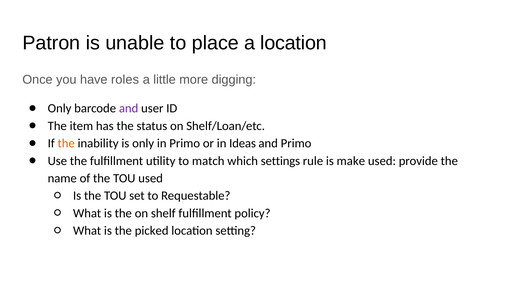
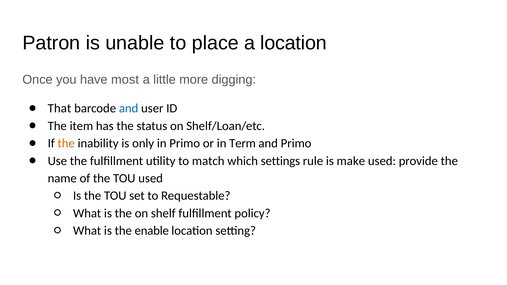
roles: roles -> most (125, 80)
Only: Only -> That (59, 108)
and colour: purple -> blue (129, 108)
Ideas: Ideas -> Term (243, 143)
picked: picked -> enable (152, 231)
